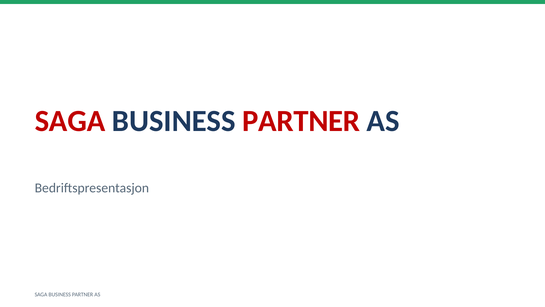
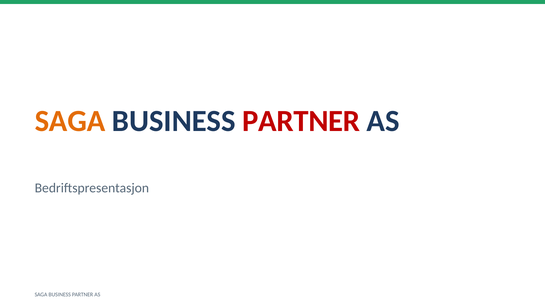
SAGA colour: red -> orange (70, 121)
